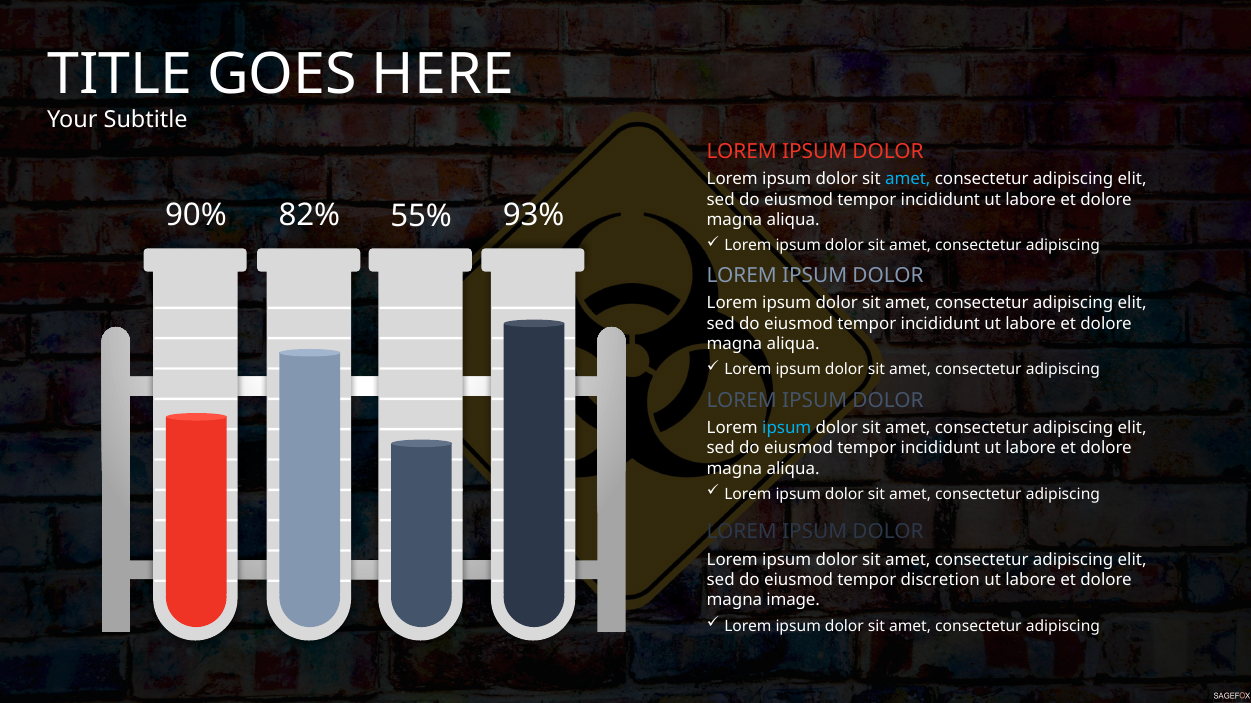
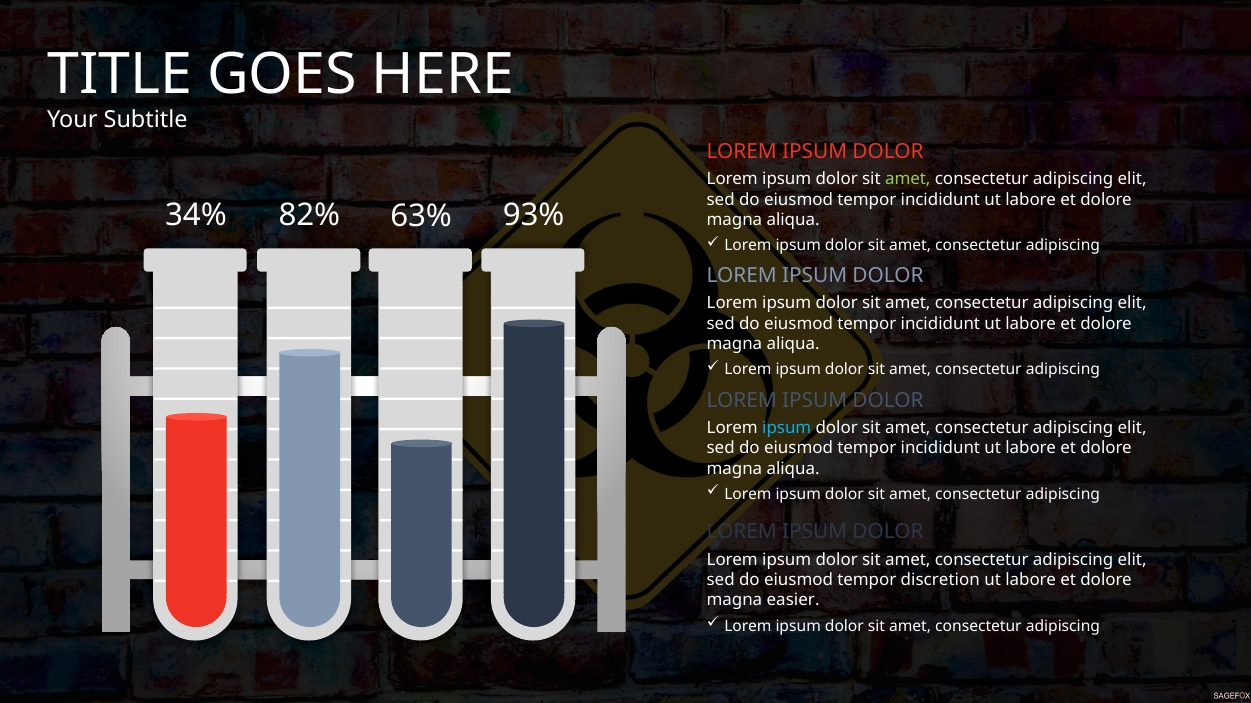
amet colour: light blue -> light green (908, 180)
90%: 90% -> 34% (196, 215)
55%: 55% -> 63% (421, 217)
image: image -> easier (793, 601)
